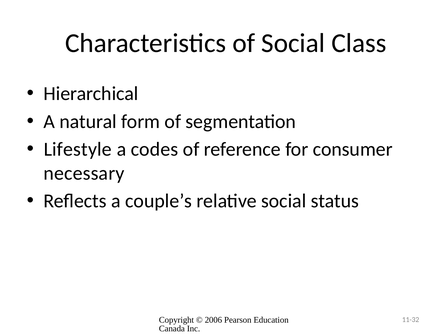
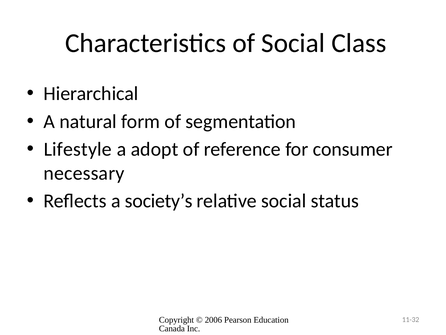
codes: codes -> adopt (155, 149)
couple’s: couple’s -> society’s (159, 201)
